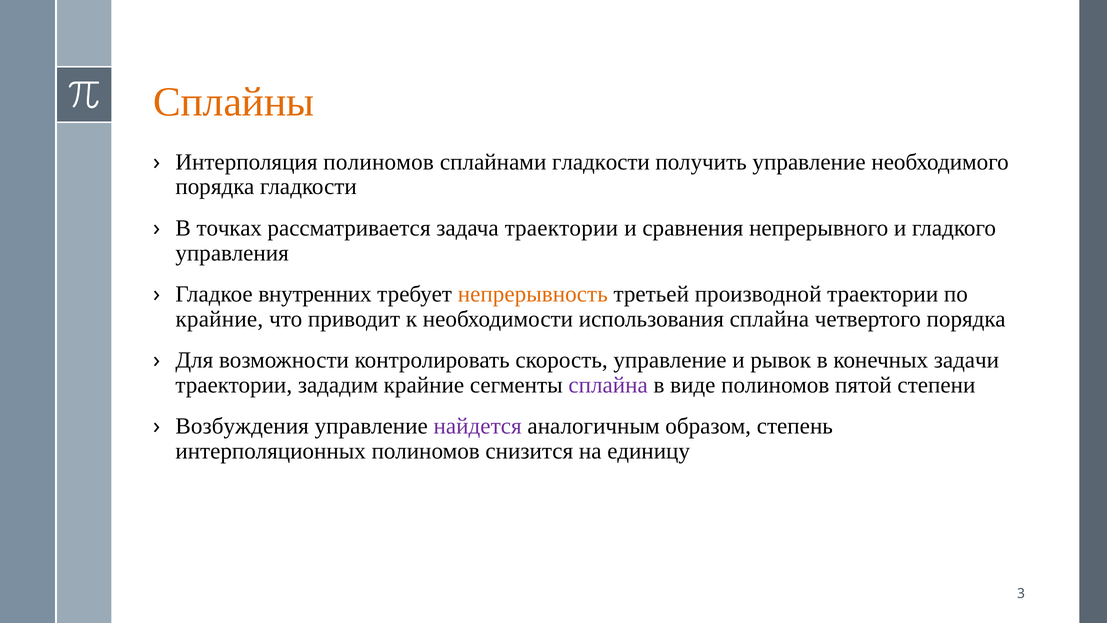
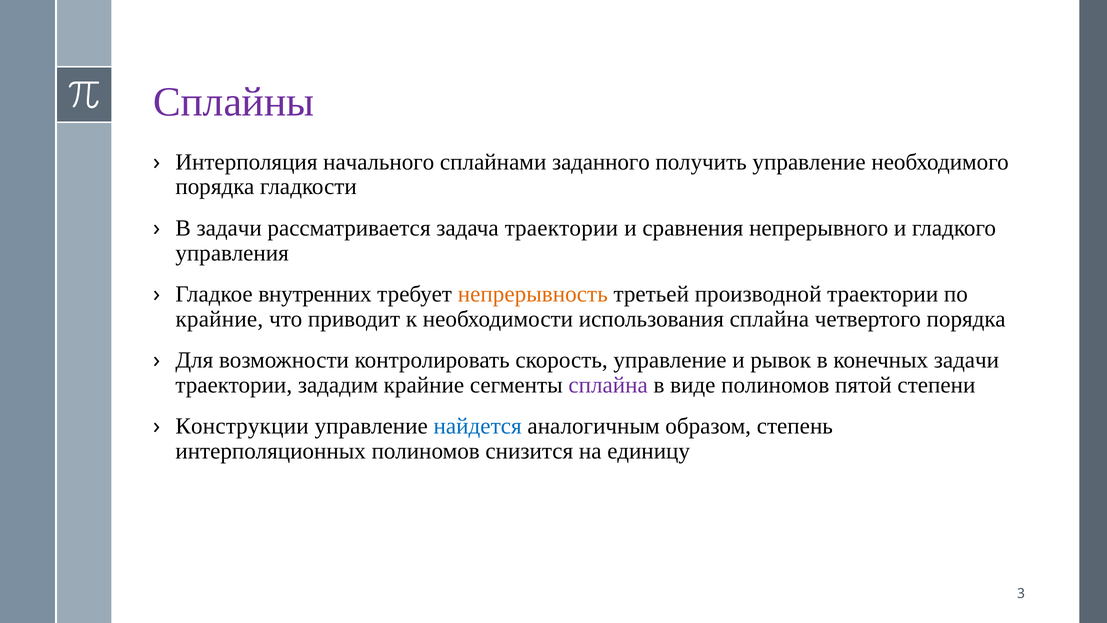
Сплайны colour: orange -> purple (234, 102)
Интерполяция полиномов: полиномов -> начального (379, 162)
сплайнами гладкости: гладкости -> заданного (601, 162)
В точках: точках -> задачи (229, 228)
Возбуждения: Возбуждения -> Конструкции (242, 426)
найдется colour: purple -> blue (478, 426)
